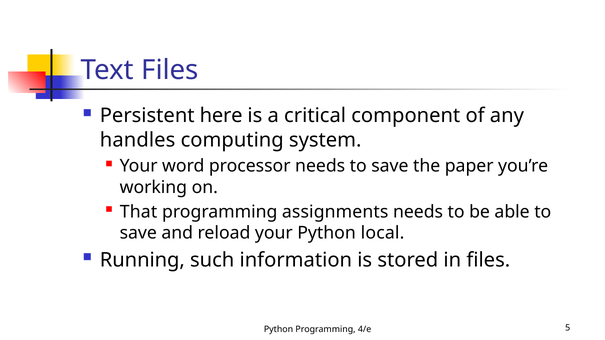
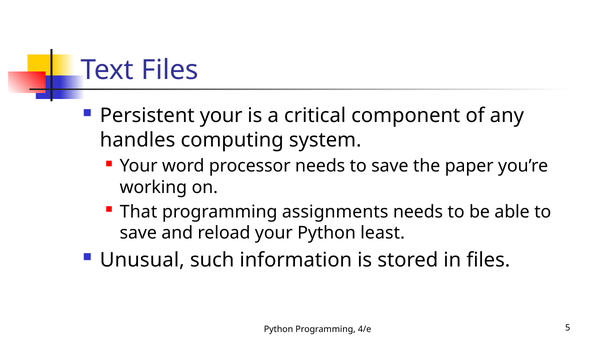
Persistent here: here -> your (221, 116)
local: local -> least (383, 233)
Running: Running -> Unusual (142, 260)
